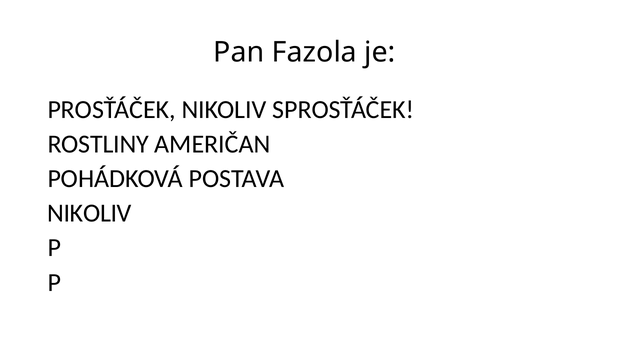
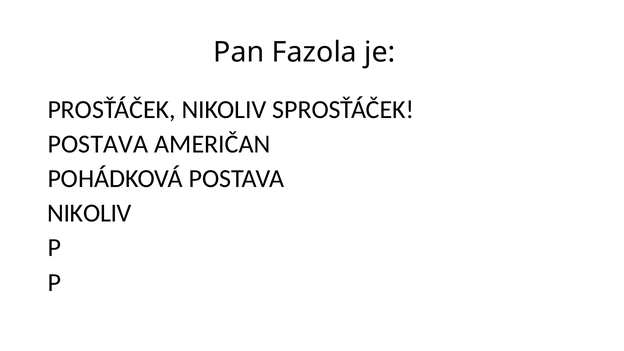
ROSTLINY: ROSTLINY -> POSTAVA (98, 144)
